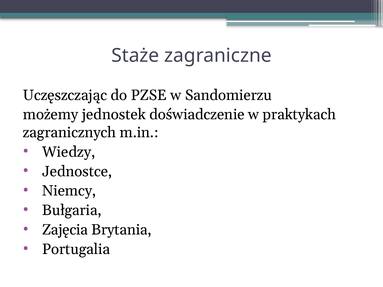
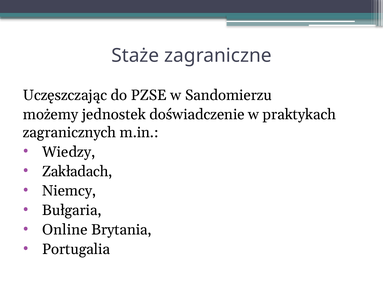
Jednostce: Jednostce -> Zakładach (77, 172)
Zajęcia: Zajęcia -> Online (65, 230)
